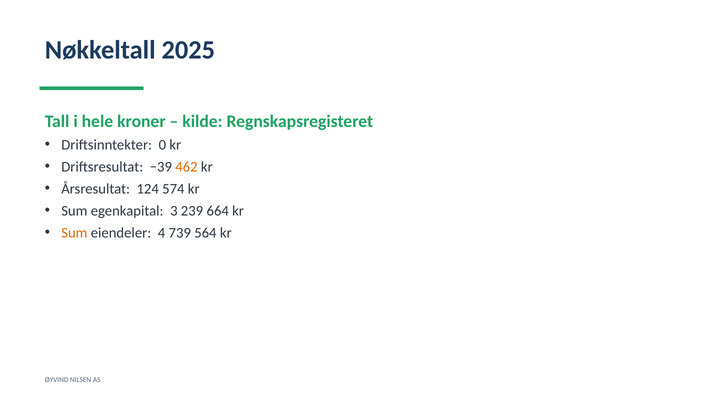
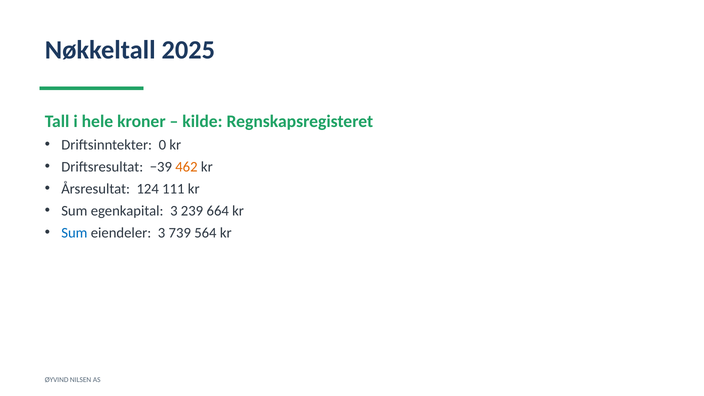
574: 574 -> 111 (173, 189)
Sum colour: orange -> blue (74, 233)
eiendeler 4: 4 -> 3 (162, 233)
